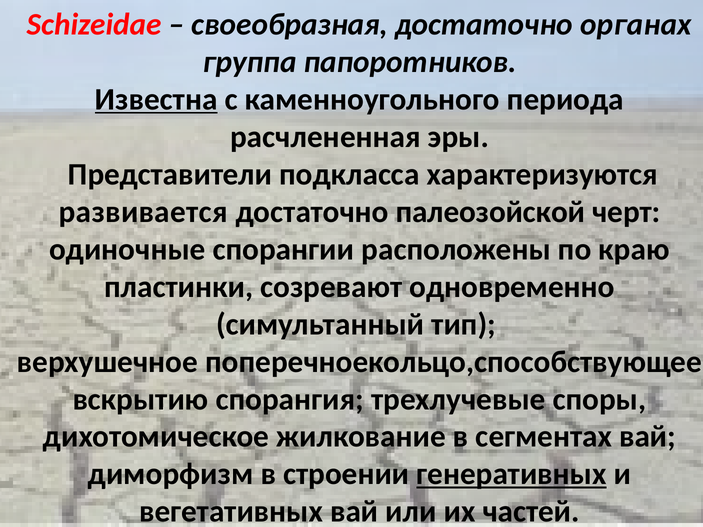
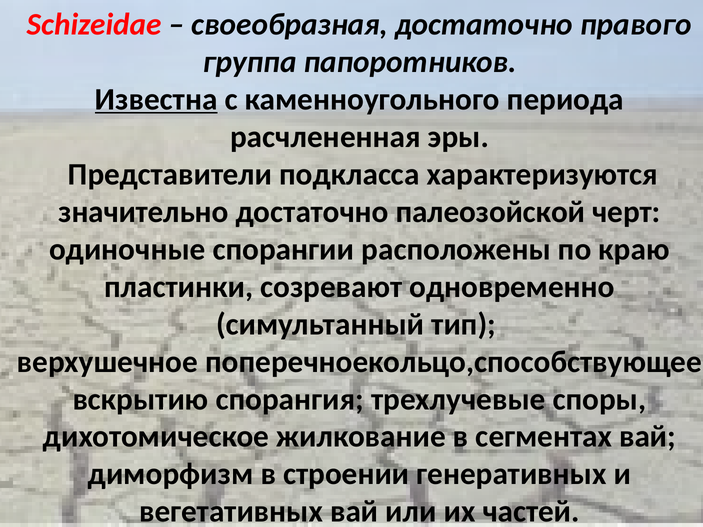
органах: органах -> правого (636, 24)
развивается: развивается -> значительно (143, 212)
генеративных underline: present -> none (511, 474)
